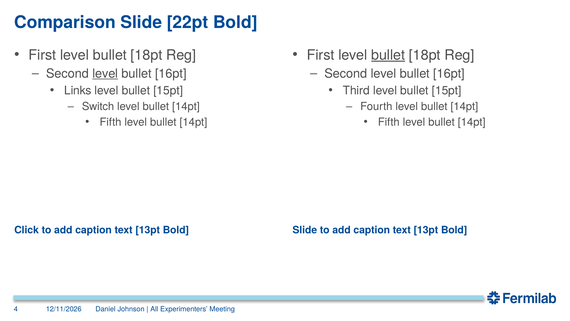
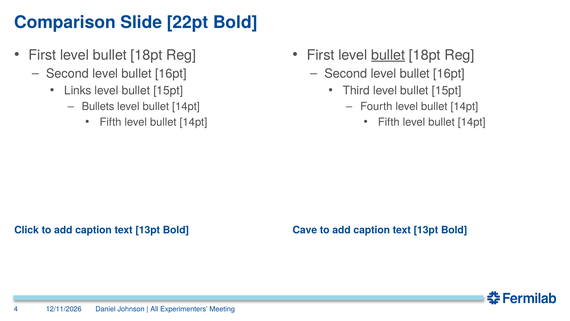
level underline: present -> none (105, 74)
Switch: Switch -> Bullets (98, 107)
Bold Slide: Slide -> Cave (305, 230)
